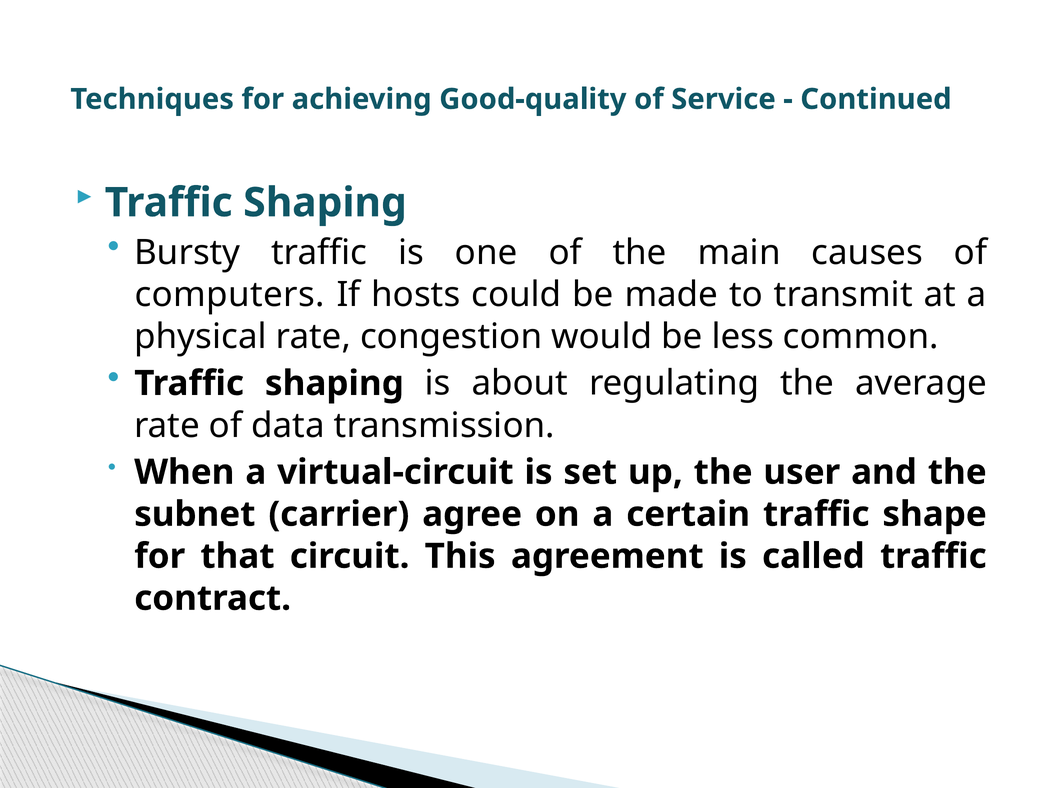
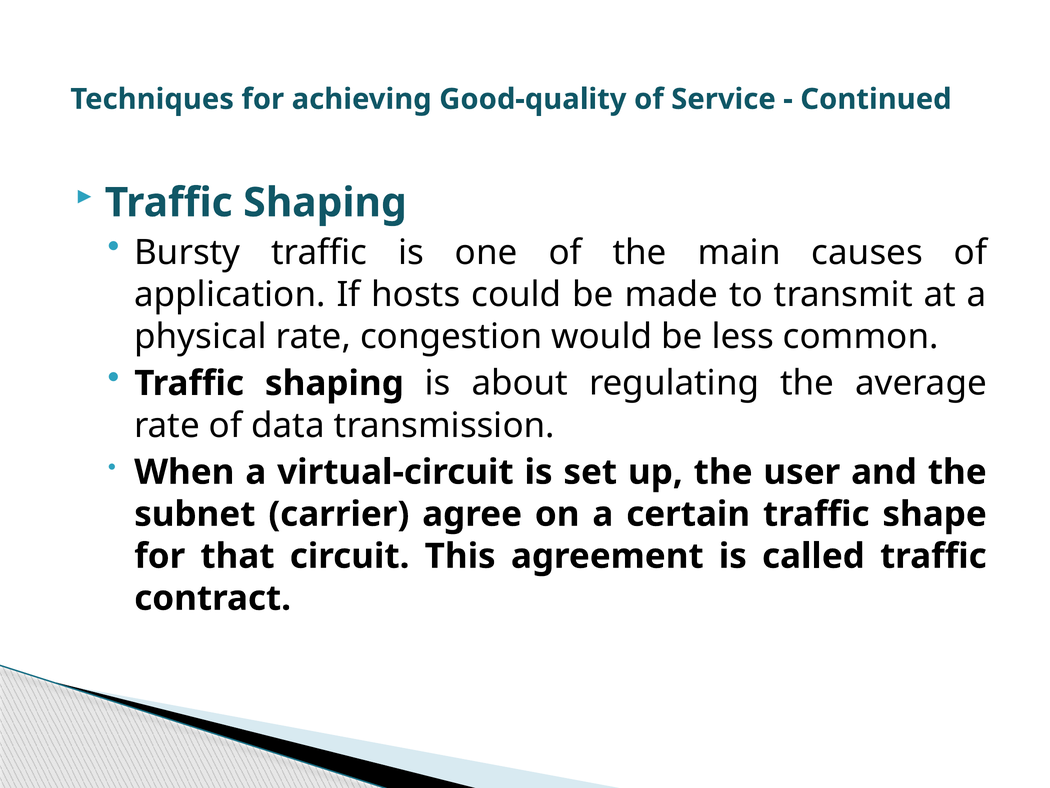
computers: computers -> application (230, 294)
